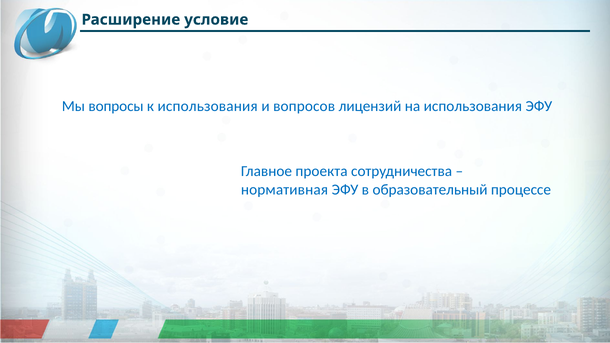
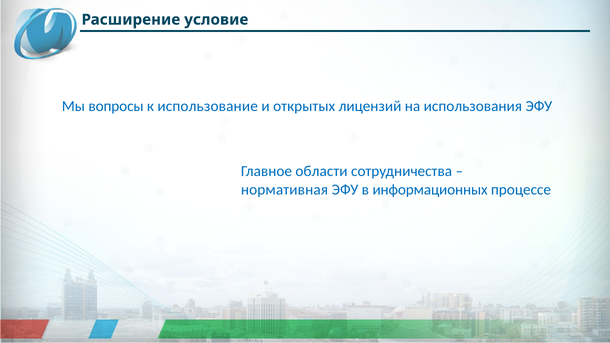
к использования: использования -> использование (208, 106)
вопросов: вопросов -> открытых (304, 106)
проекта: проекта -> области (321, 171)
образовательный: образовательный -> информационных (430, 190)
